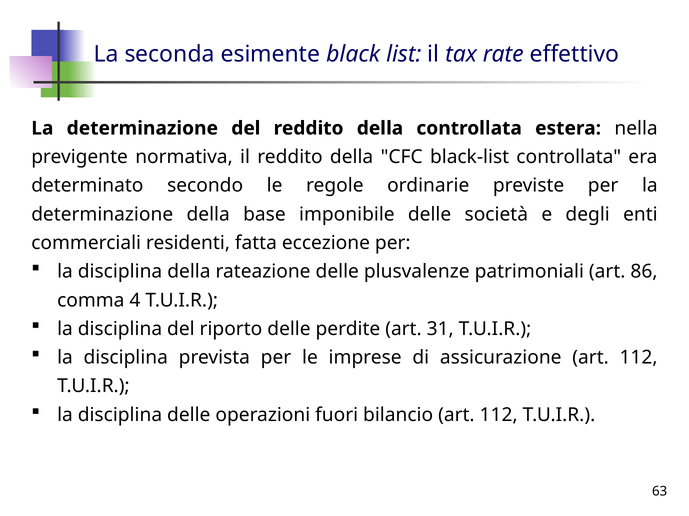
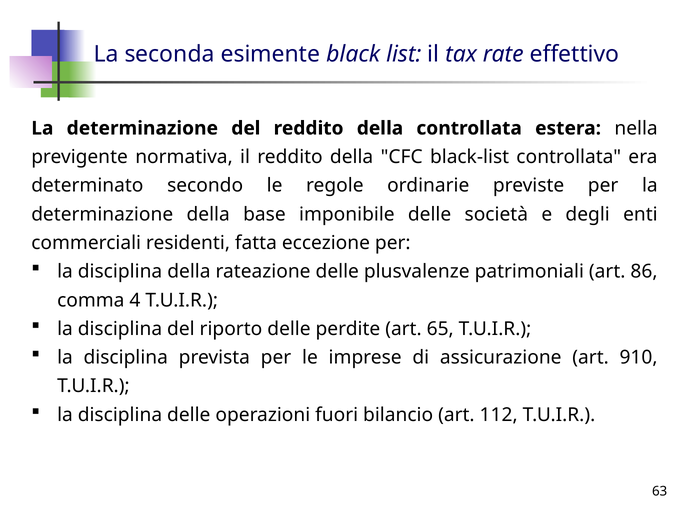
31: 31 -> 65 (440, 329)
assicurazione art 112: 112 -> 910 (639, 358)
